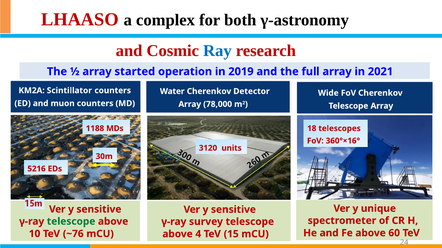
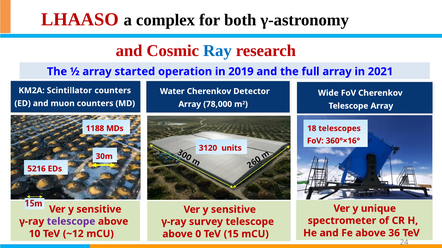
telescope colour: green -> purple (71, 222)
60: 60 -> 36 (394, 234)
~76: ~76 -> ~12 (73, 234)
4: 4 -> 0 (198, 235)
